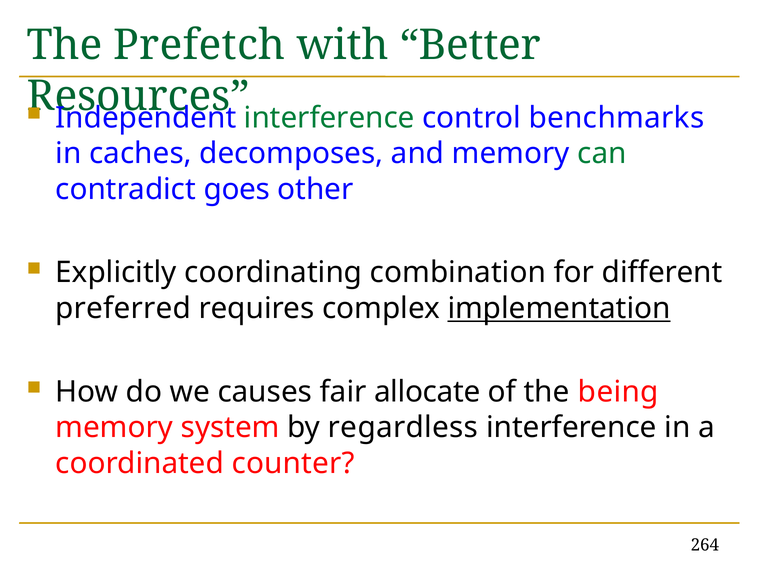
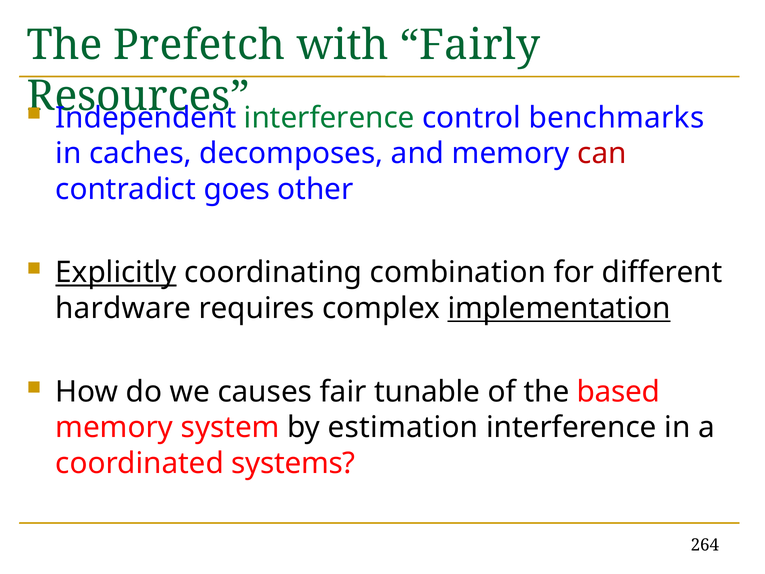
Better: Better -> Fairly (470, 45)
can colour: green -> red (602, 153)
Explicitly underline: none -> present (116, 273)
preferred: preferred -> hardware (123, 308)
allocate: allocate -> tunable (427, 392)
being: being -> based (619, 392)
regardless: regardless -> estimation (403, 427)
counter: counter -> systems (293, 463)
